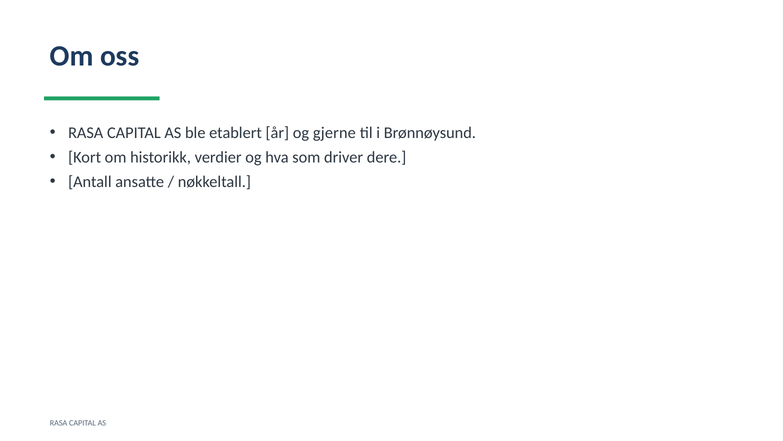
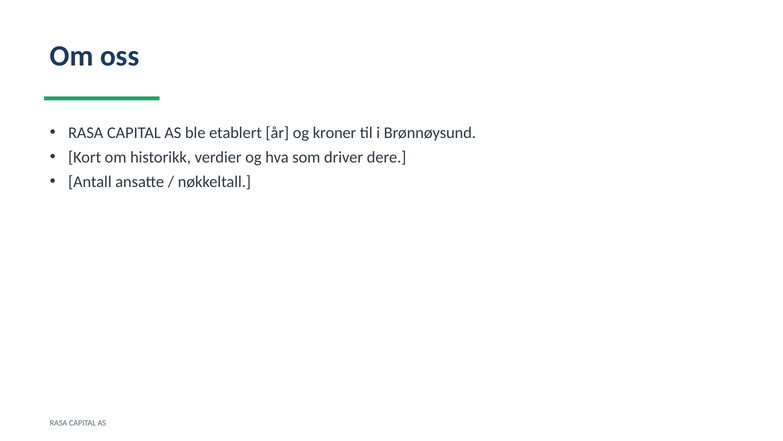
gjerne: gjerne -> kroner (335, 133)
